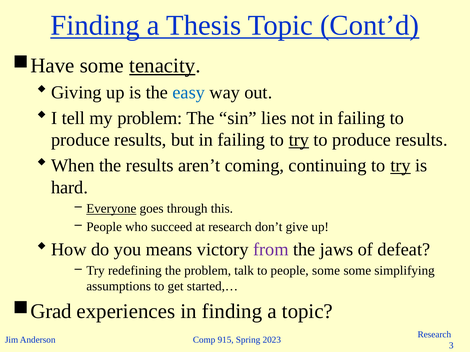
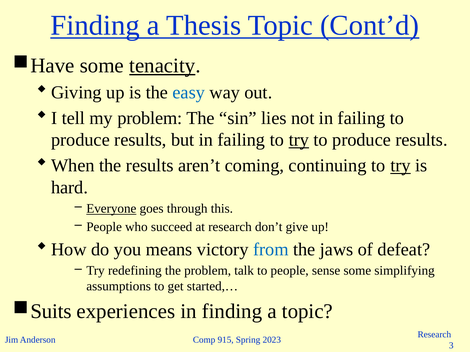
from colour: purple -> blue (271, 250)
people some: some -> sense (326, 271)
Grad: Grad -> Suits (51, 312)
